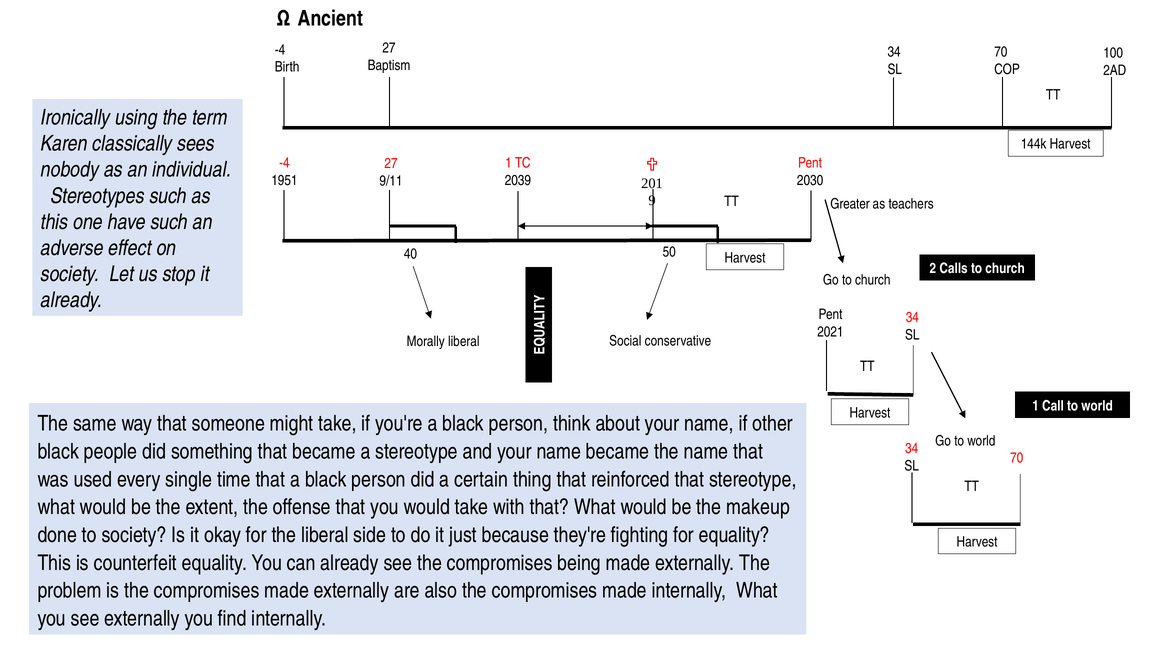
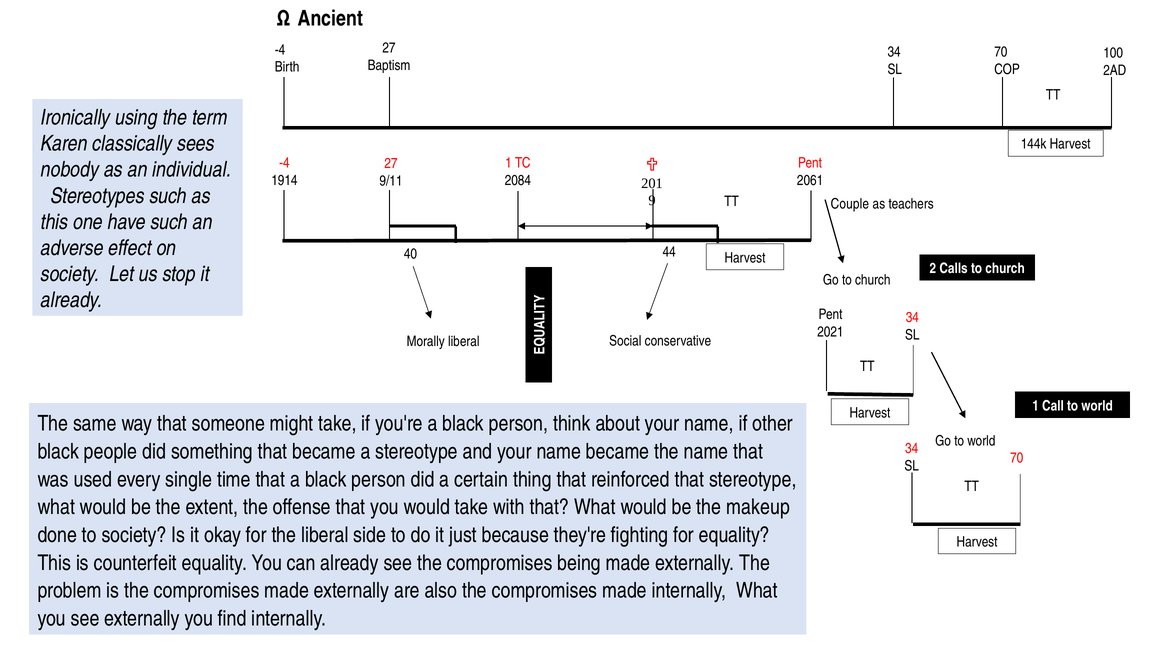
1951: 1951 -> 1914 (284, 180)
2039: 2039 -> 2084 (518, 180)
2030: 2030 -> 2061 (810, 180)
Greater: Greater -> Couple (850, 204)
50: 50 -> 44 (669, 252)
